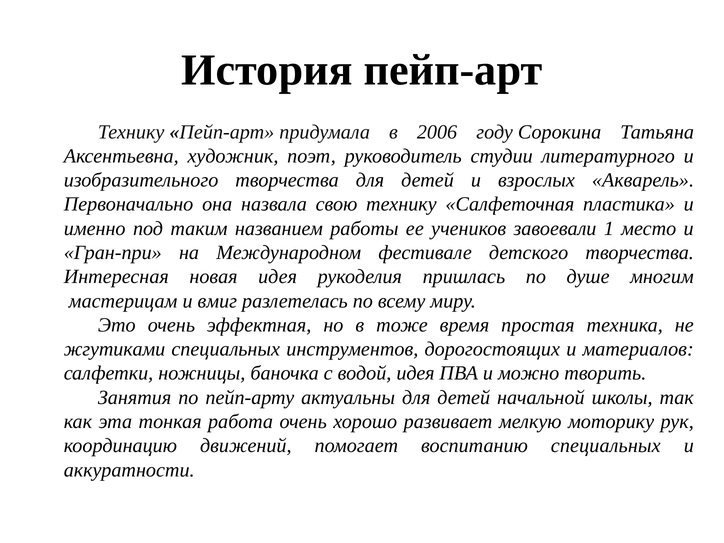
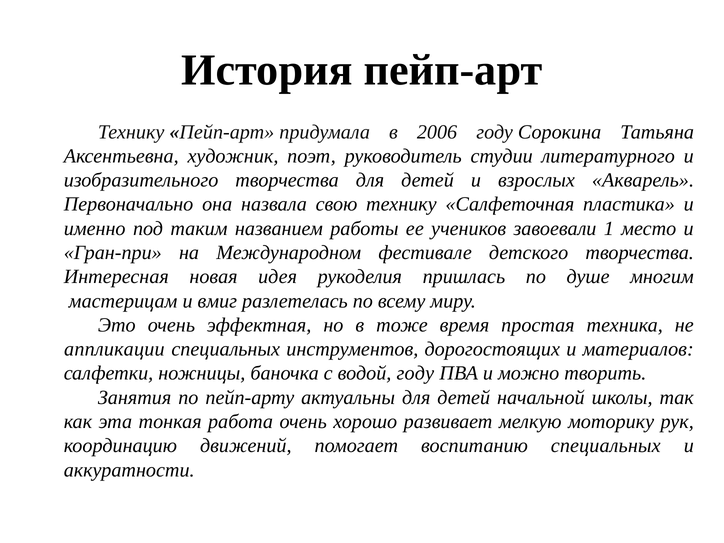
жгутиками: жгутиками -> аппликации (114, 349)
водой идея: идея -> году (415, 373)
